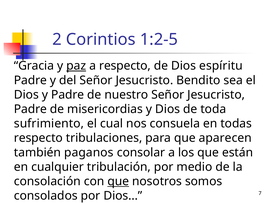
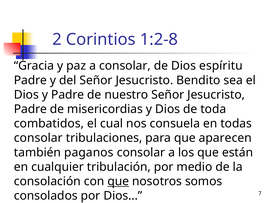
1:2-5: 1:2-5 -> 1:2-8 (159, 39)
paz underline: present -> none (76, 66)
a respecto: respecto -> consolar (125, 66)
sufrimiento: sufrimiento -> combatidos (49, 123)
respecto: respecto -> consolar (38, 138)
